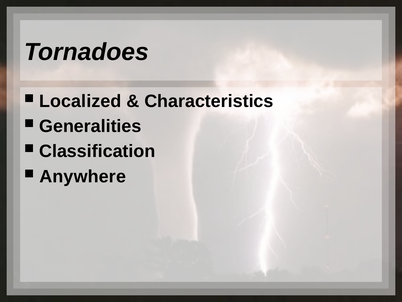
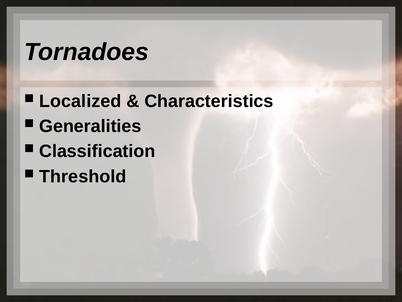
Anywhere: Anywhere -> Threshold (83, 176)
